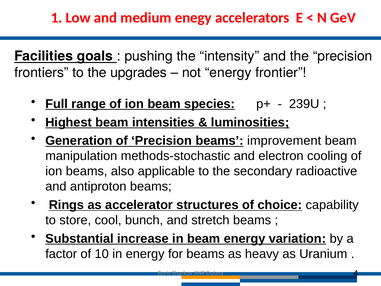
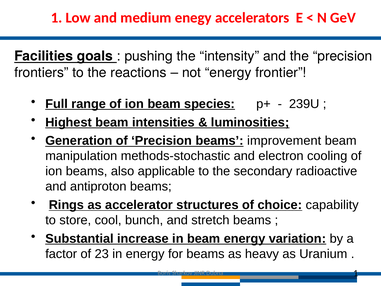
upgrades: upgrades -> reactions (138, 73)
10: 10 -> 23 (102, 254)
Dubna 4: 4 -> 1 (356, 273)
